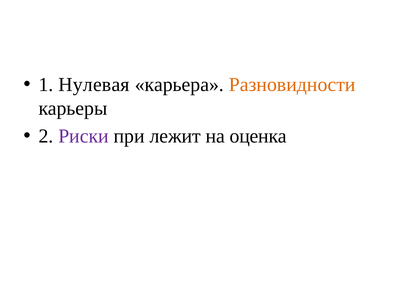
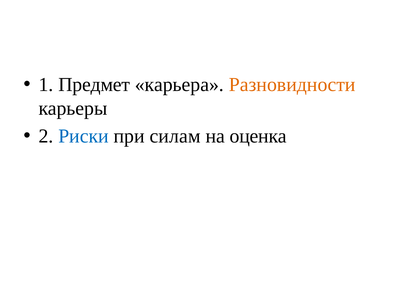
Нулевая: Нулевая -> Предмет (94, 84)
Риски colour: purple -> blue (83, 136)
лежит: лежит -> силам (175, 136)
